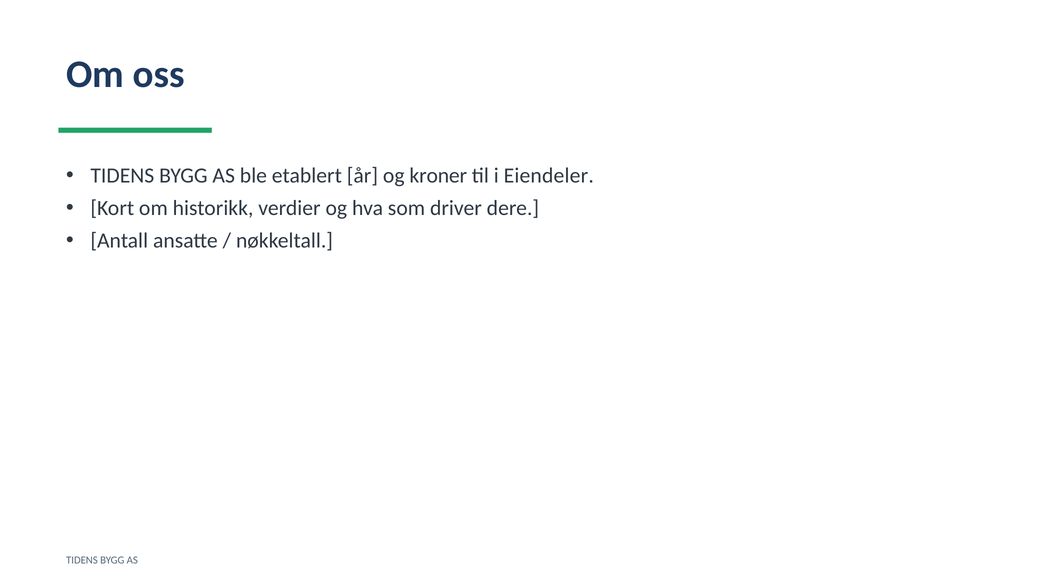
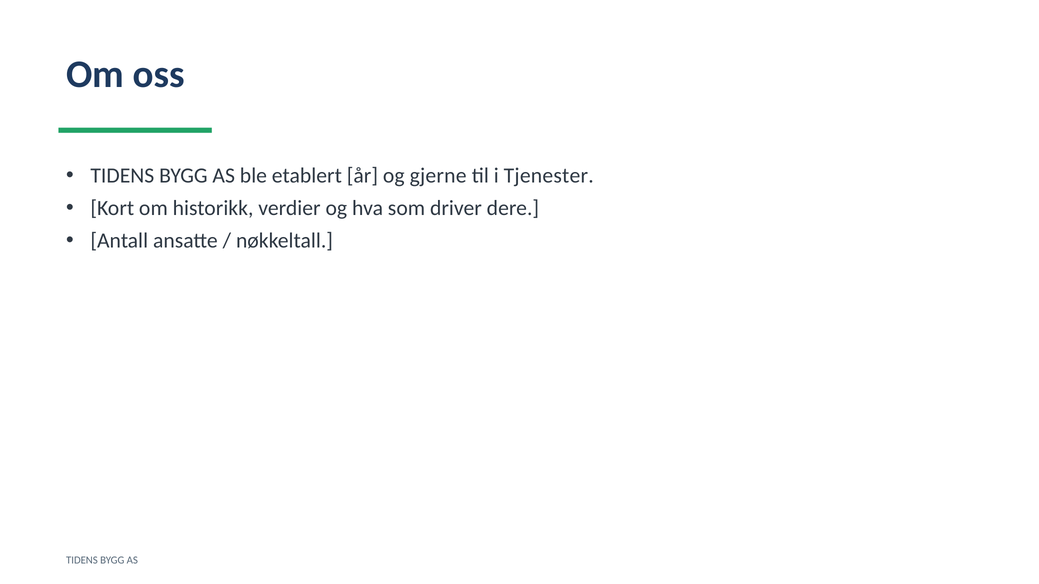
kroner: kroner -> gjerne (438, 176)
Eiendeler: Eiendeler -> Tjenester (549, 176)
